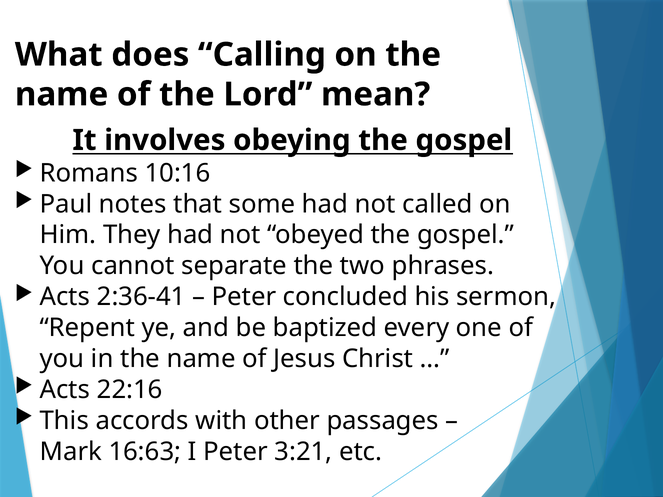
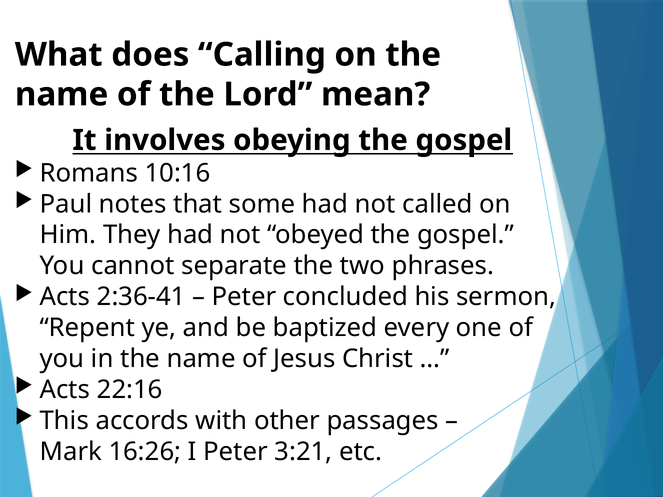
16:63: 16:63 -> 16:26 (145, 452)
